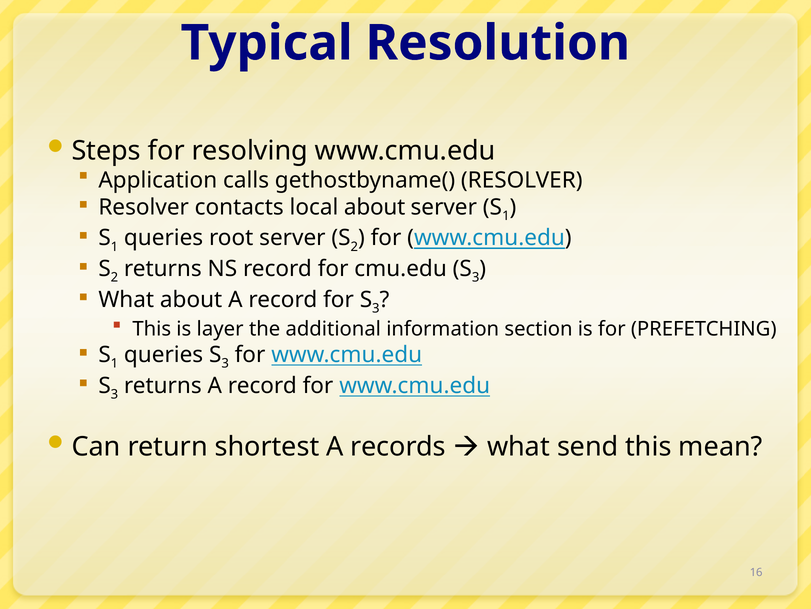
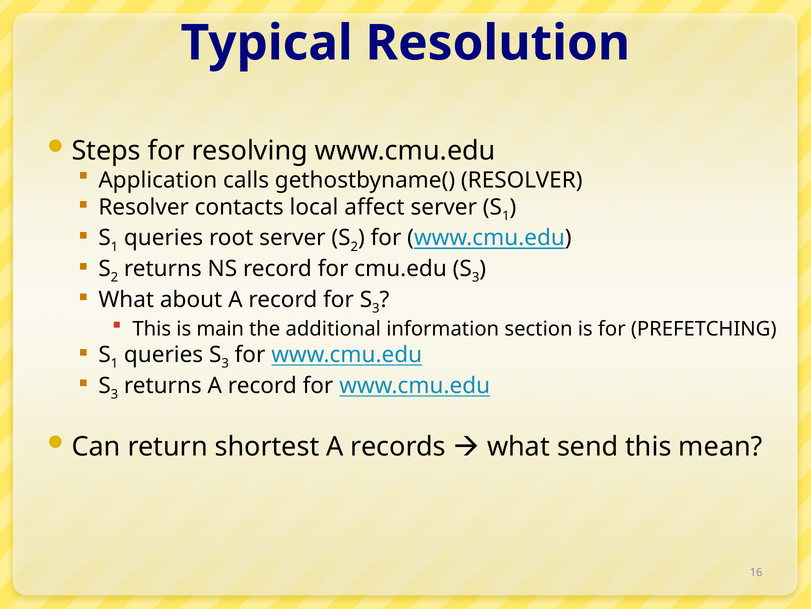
local about: about -> affect (374, 207)
layer: layer -> main (220, 329)
